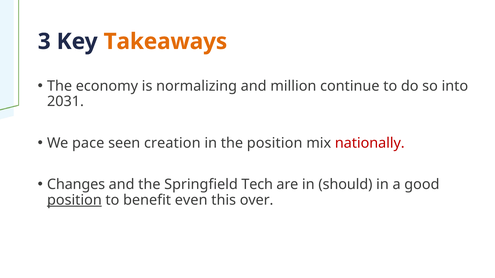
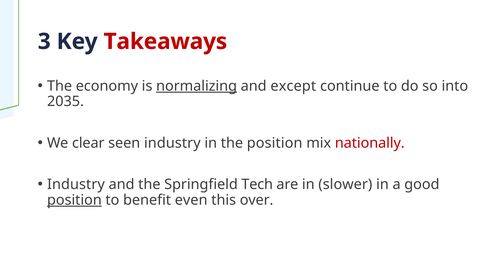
Takeaways colour: orange -> red (165, 42)
normalizing underline: none -> present (197, 86)
million: million -> except (293, 86)
2031: 2031 -> 2035 (65, 102)
pace: pace -> clear (88, 143)
seen creation: creation -> industry (172, 143)
Changes: Changes -> Industry (76, 185)
should: should -> slower (345, 185)
